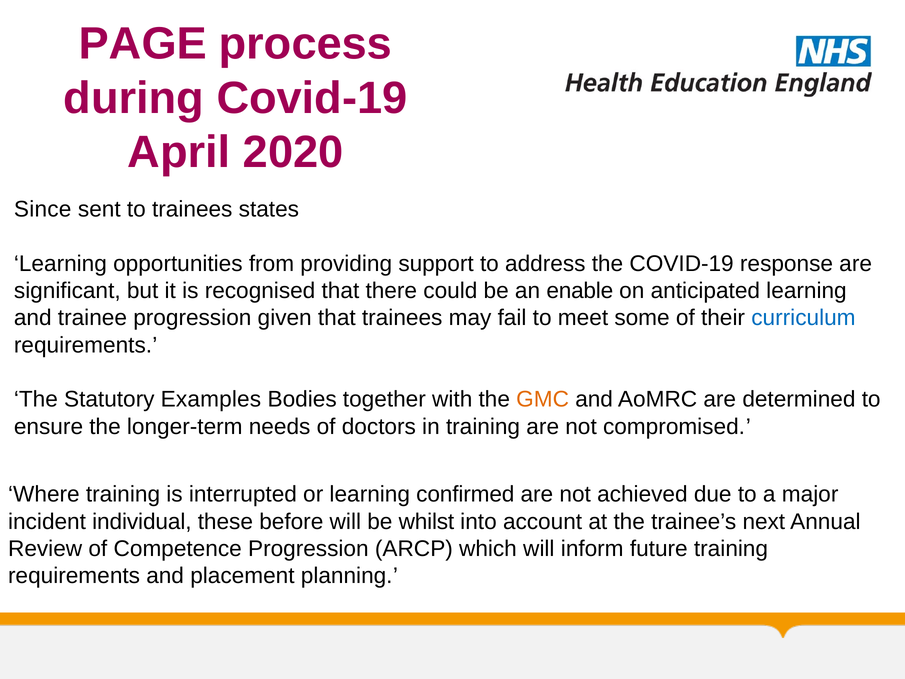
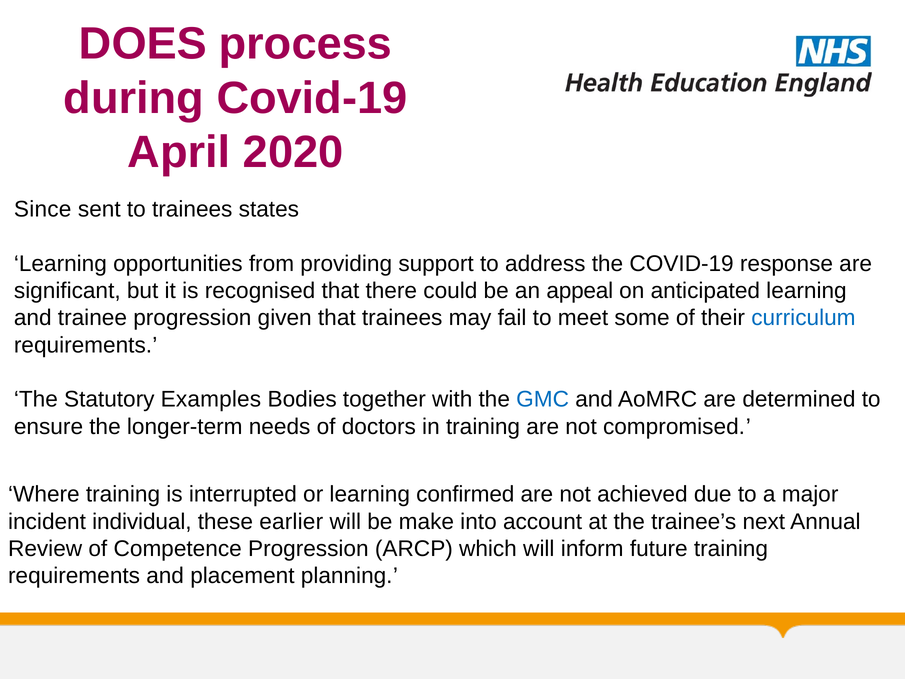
PAGE: PAGE -> DOES (143, 44)
enable: enable -> appeal (580, 291)
GMC colour: orange -> blue (543, 399)
before: before -> earlier (291, 521)
whilst: whilst -> make (426, 521)
